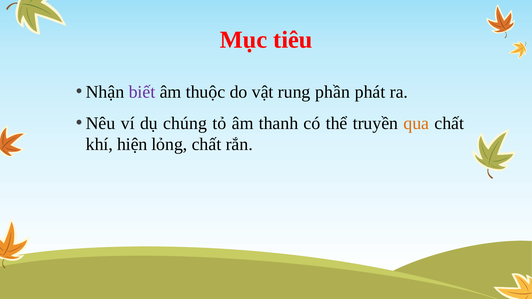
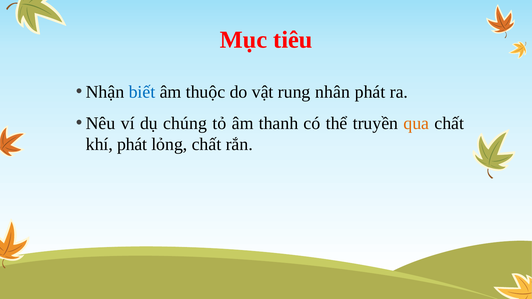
biết colour: purple -> blue (142, 92)
phần: phần -> nhân (333, 92)
khí hiện: hiện -> phát (132, 145)
